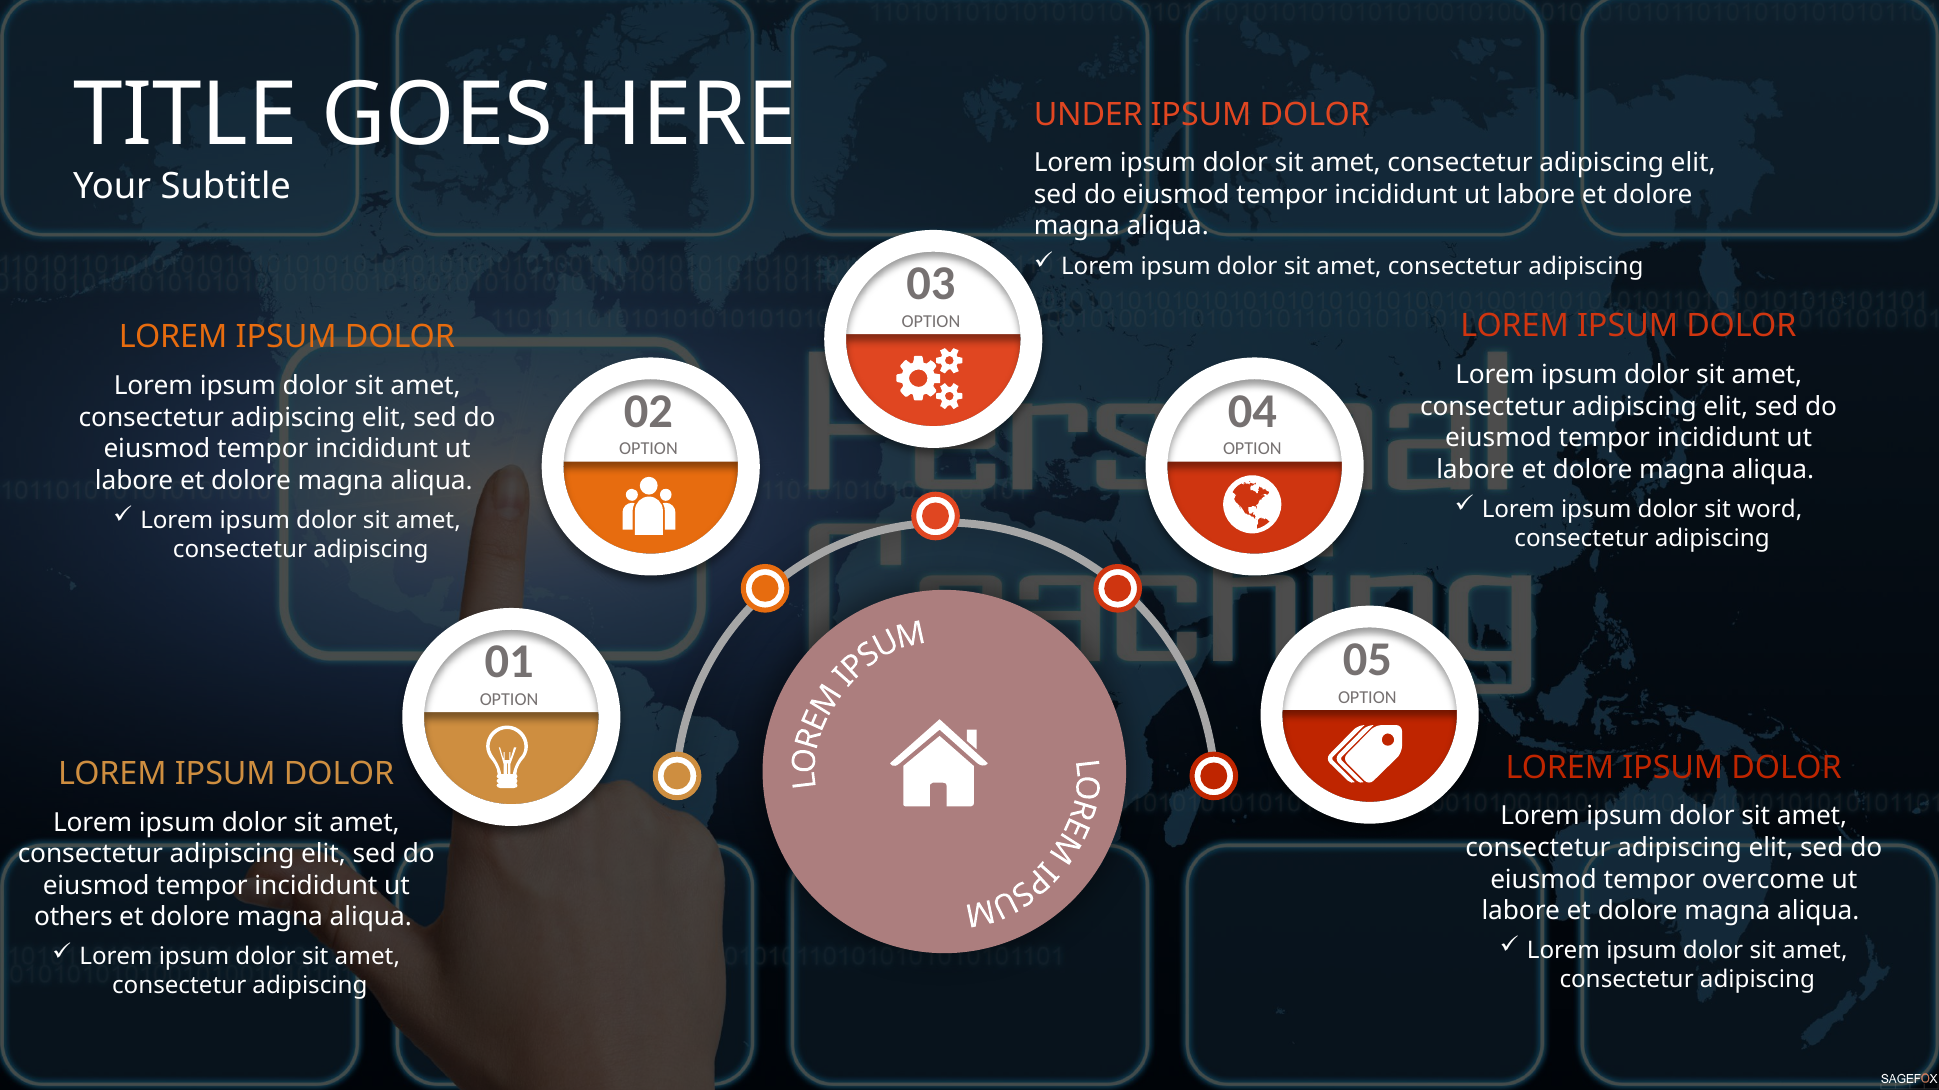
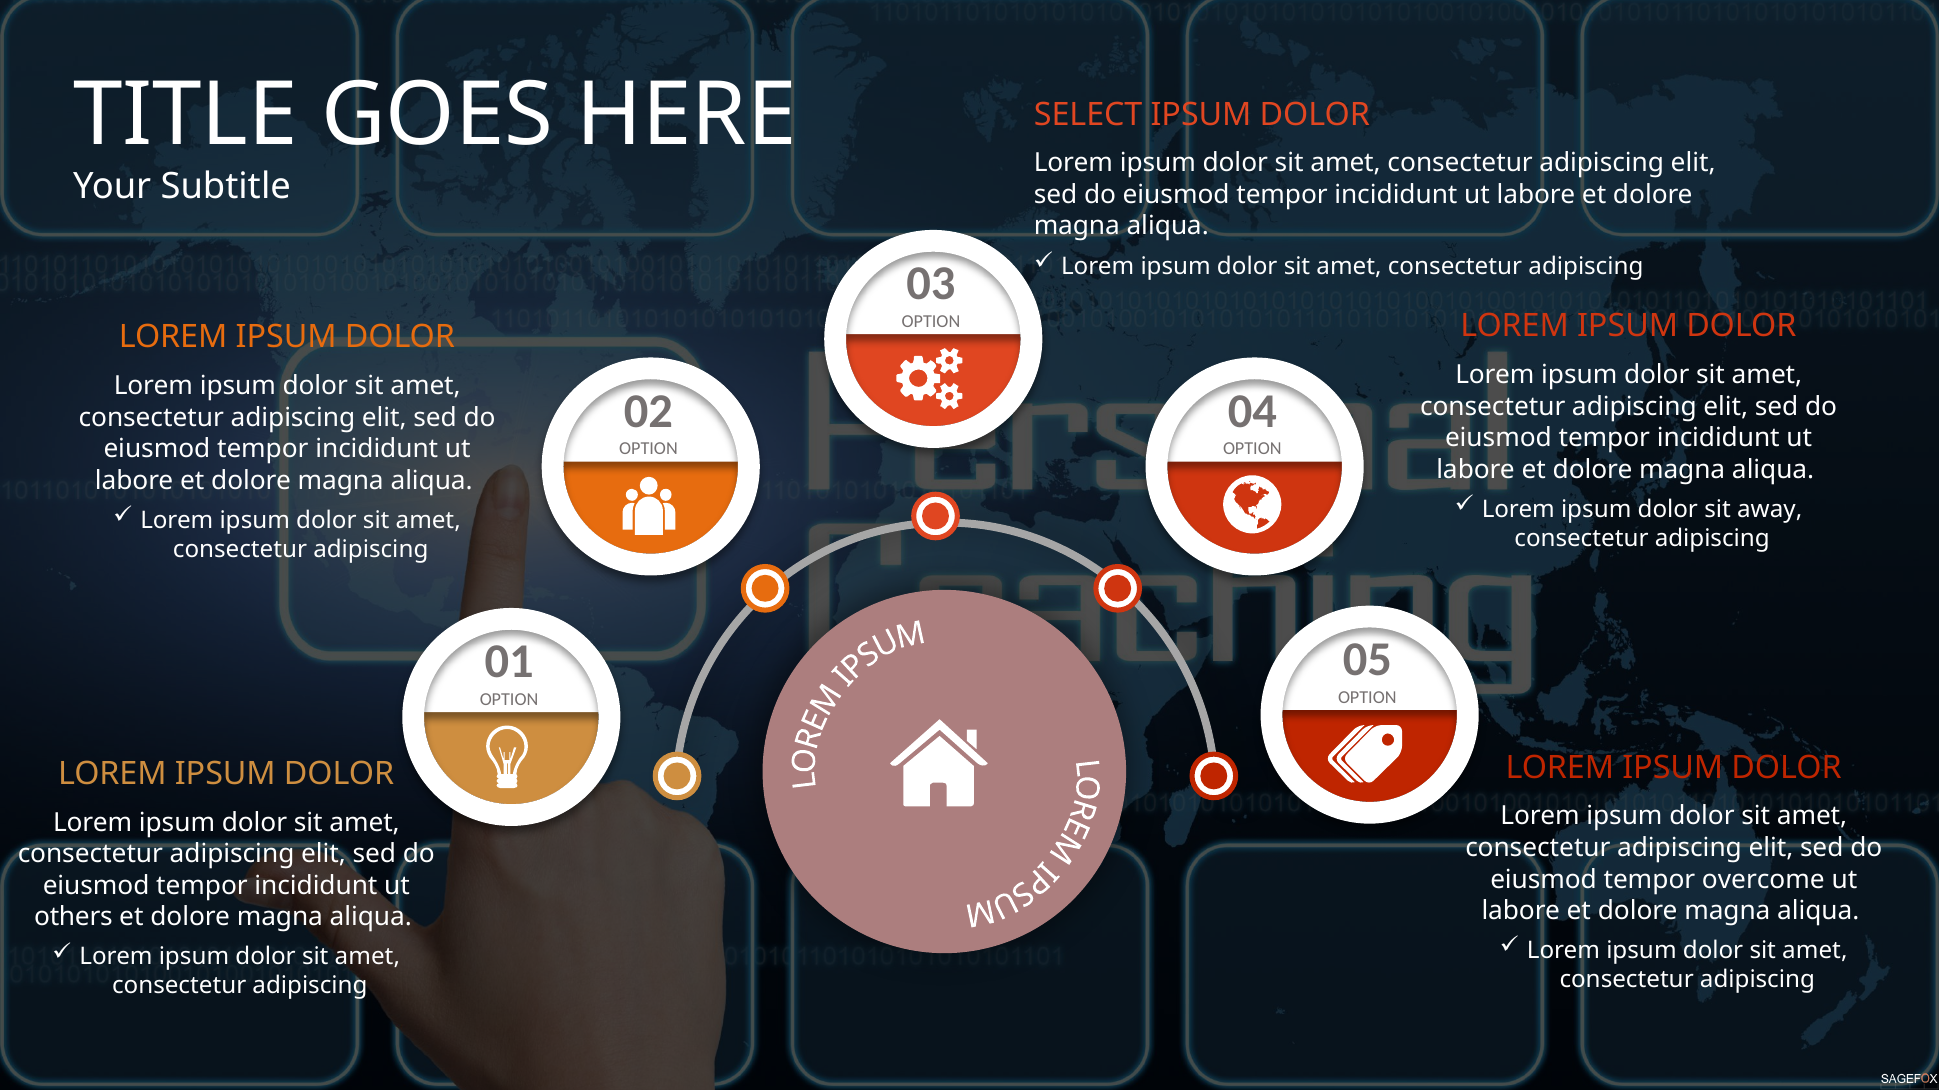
UNDER: UNDER -> SELECT (1088, 114)
word: word -> away (1770, 510)
